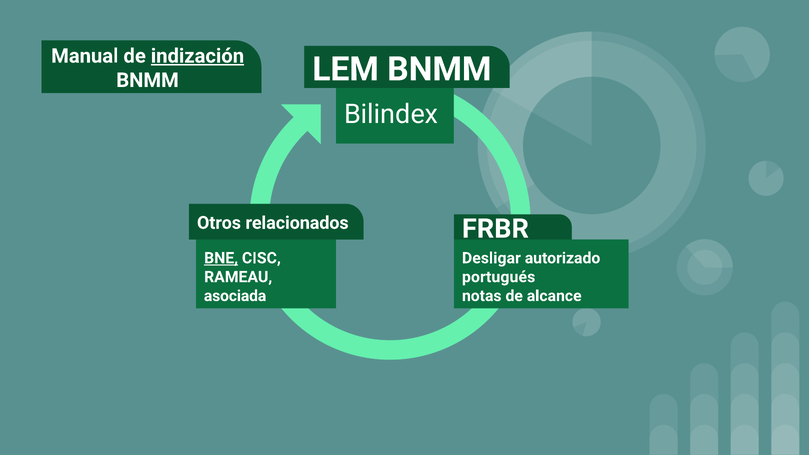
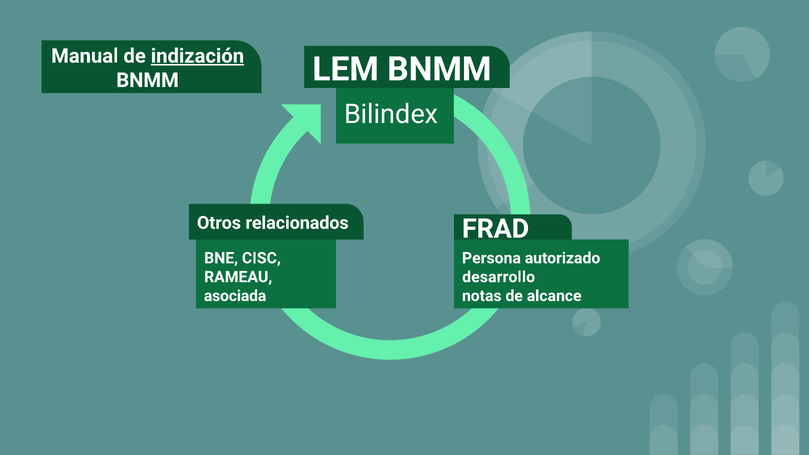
FRBR: FRBR -> FRAD (496, 229)
BNE underline: present -> none (221, 258)
Desligar: Desligar -> Persona (491, 258)
portugués: portugués -> desarrollo (499, 277)
